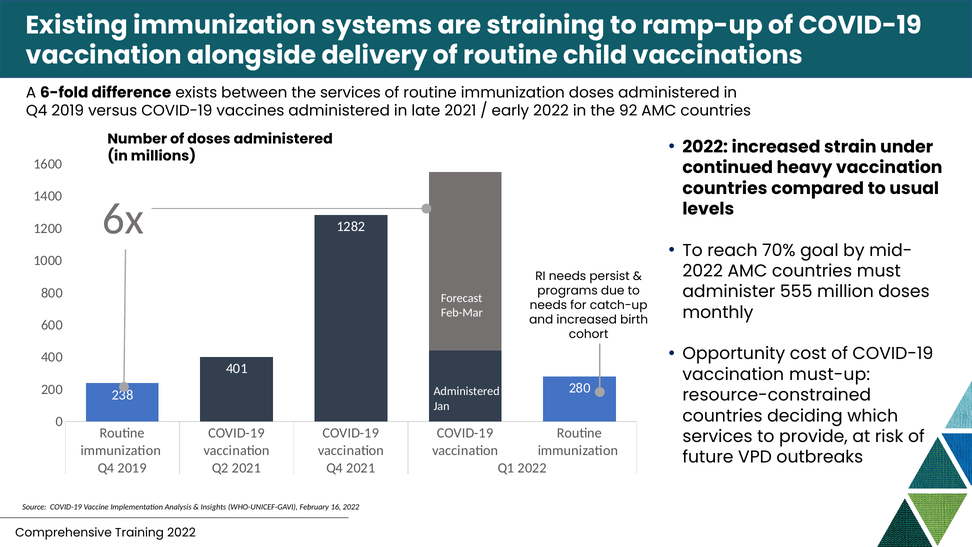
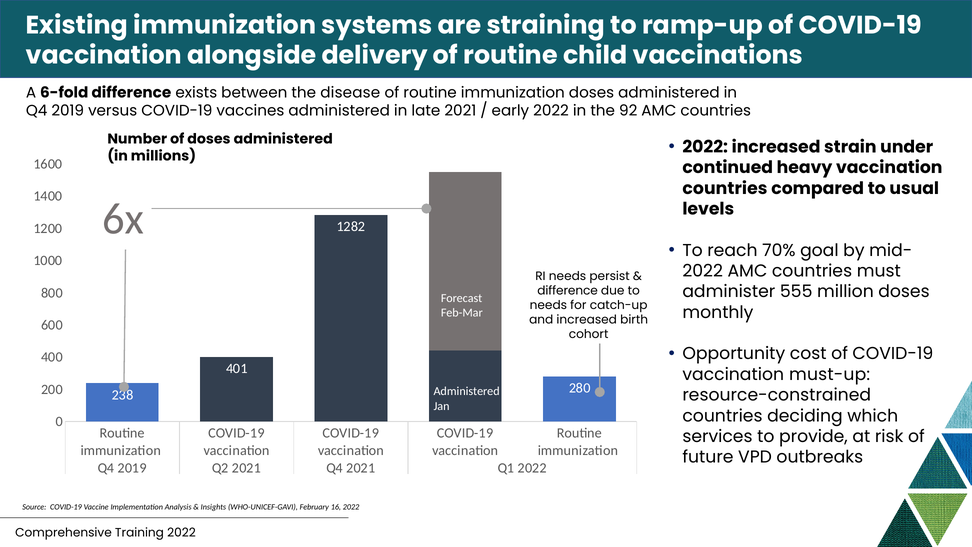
the services: services -> disease (350, 93)
programs: programs -> difference (568, 290)
